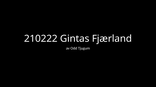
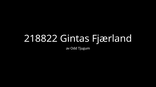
210222: 210222 -> 218822 (41, 39)
